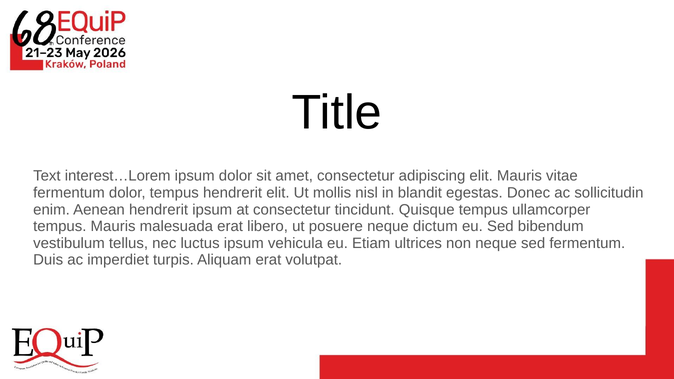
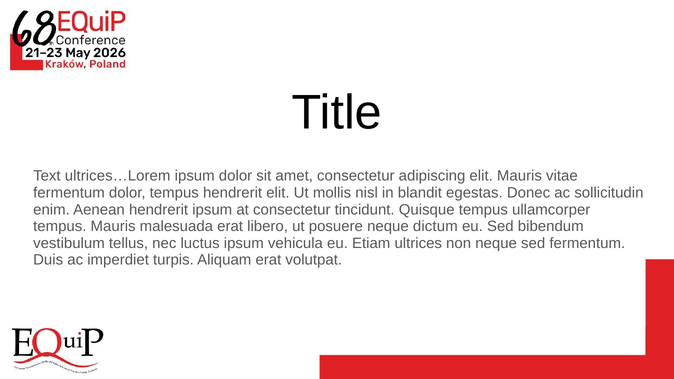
interest…Lorem: interest…Lorem -> ultrices…Lorem (118, 176)
